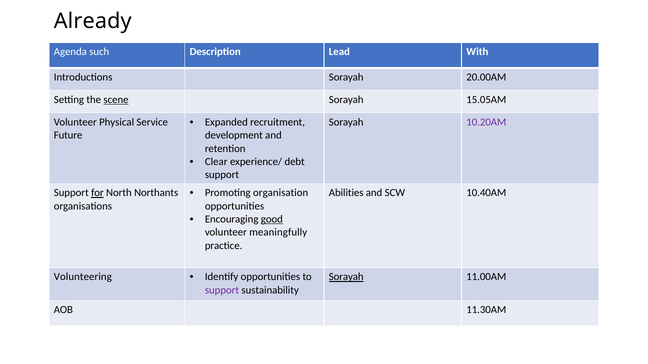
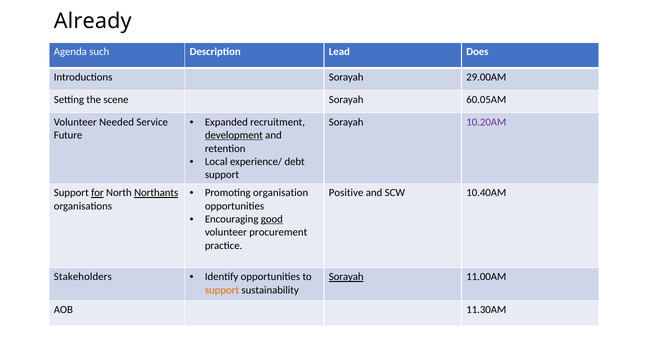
With: With -> Does (477, 52)
20.00AM: 20.00AM -> 29.00AM (486, 77)
scene underline: present -> none (116, 100)
15.05AM: 15.05AM -> 60.05AM (486, 100)
Physical: Physical -> Needed (117, 122)
development underline: none -> present (234, 135)
Clear: Clear -> Local (216, 162)
Northants underline: none -> present (156, 193)
Abilities: Abilities -> Positive (346, 193)
meaningfully: meaningfully -> procurement (278, 233)
Volunteering: Volunteering -> Stakeholders (83, 277)
support colour: purple -> orange (222, 290)
